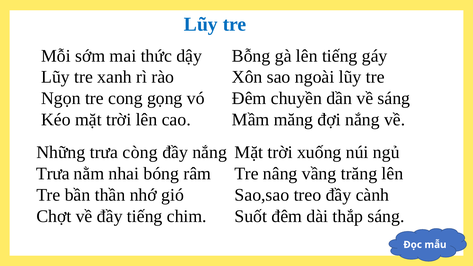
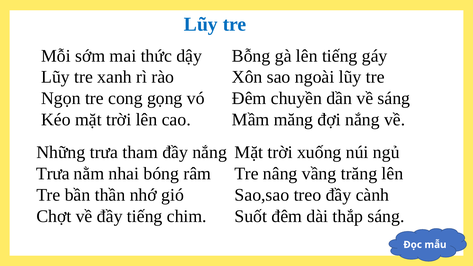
còng: còng -> tham (140, 152)
